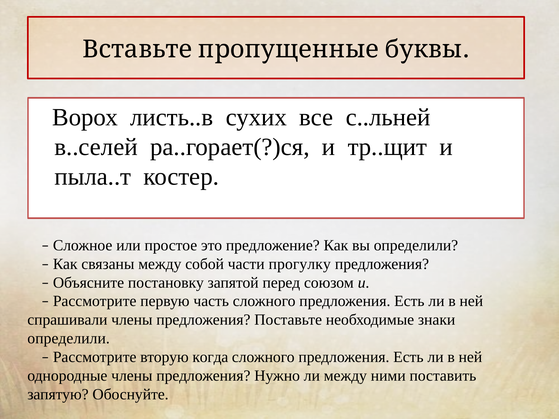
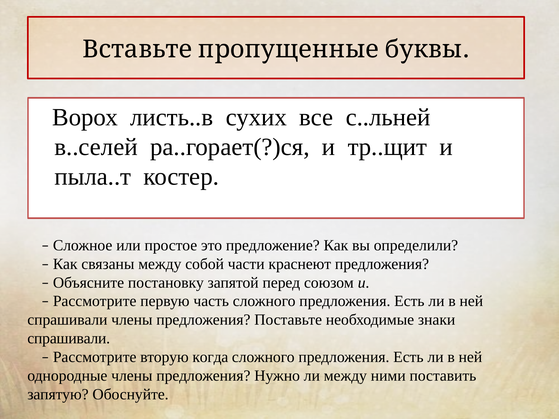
прогулку: прогулку -> краснеют (300, 264)
определили: определили -> спрашивали (69, 339)
